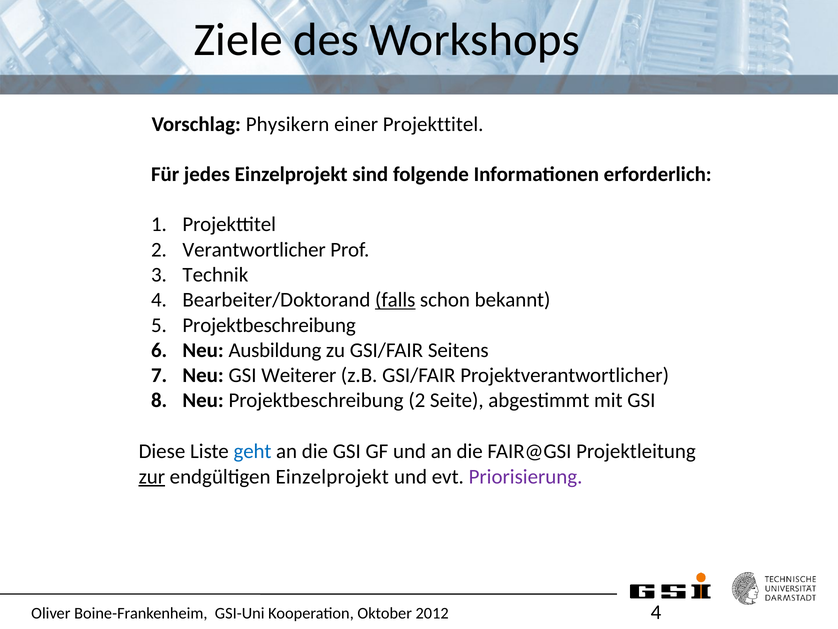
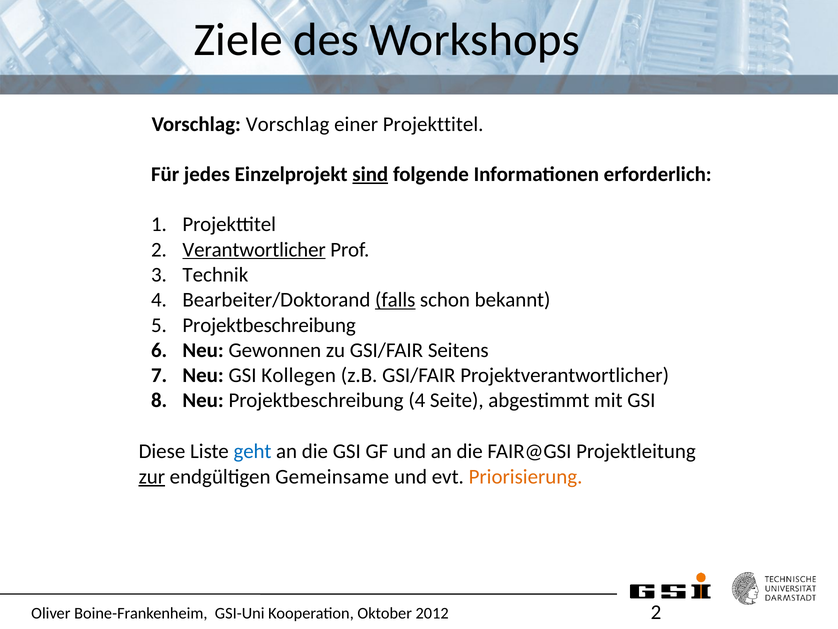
Vorschlag Physikern: Physikern -> Vorschlag (288, 124)
sind underline: none -> present (370, 174)
Verantwortlicher underline: none -> present (254, 249)
Ausbildung: Ausbildung -> Gewonnen (275, 350)
Weiterer: Weiterer -> Kollegen (299, 375)
Projektbeschreibung 2: 2 -> 4 (417, 400)
endgültigen Einzelprojekt: Einzelprojekt -> Gemeinsame (332, 476)
Priorisierung colour: purple -> orange (526, 476)
4: 4 -> 2 (656, 612)
